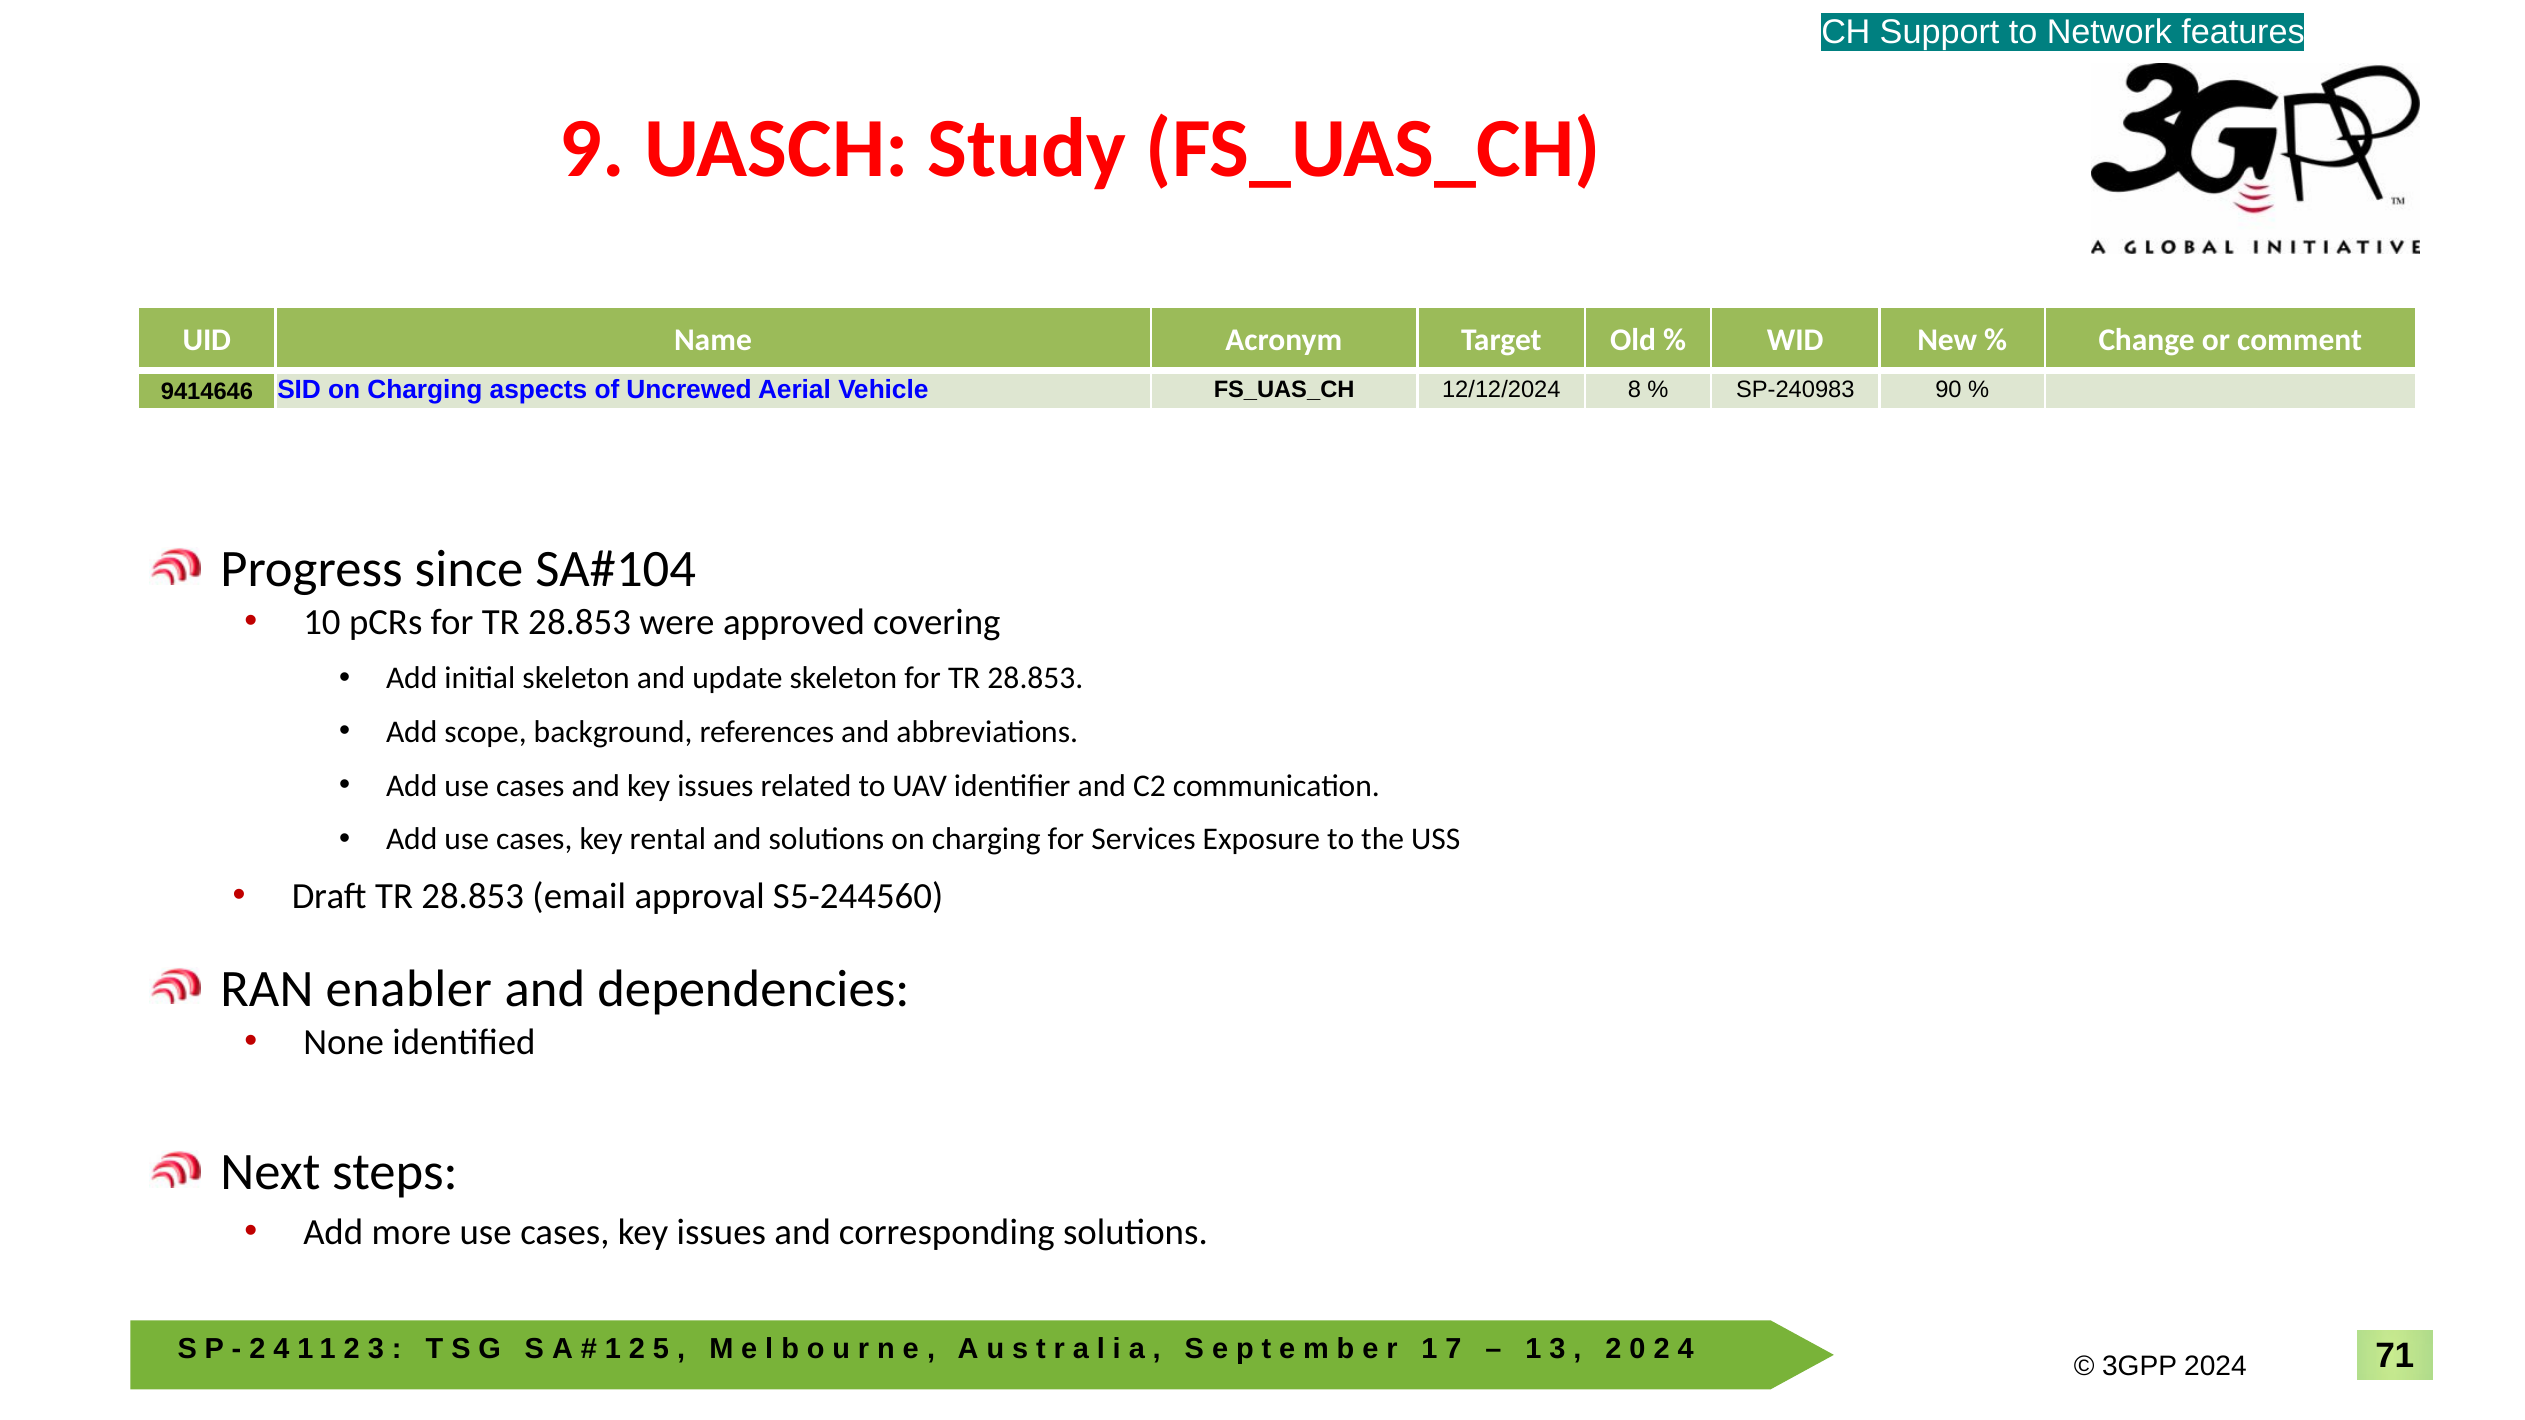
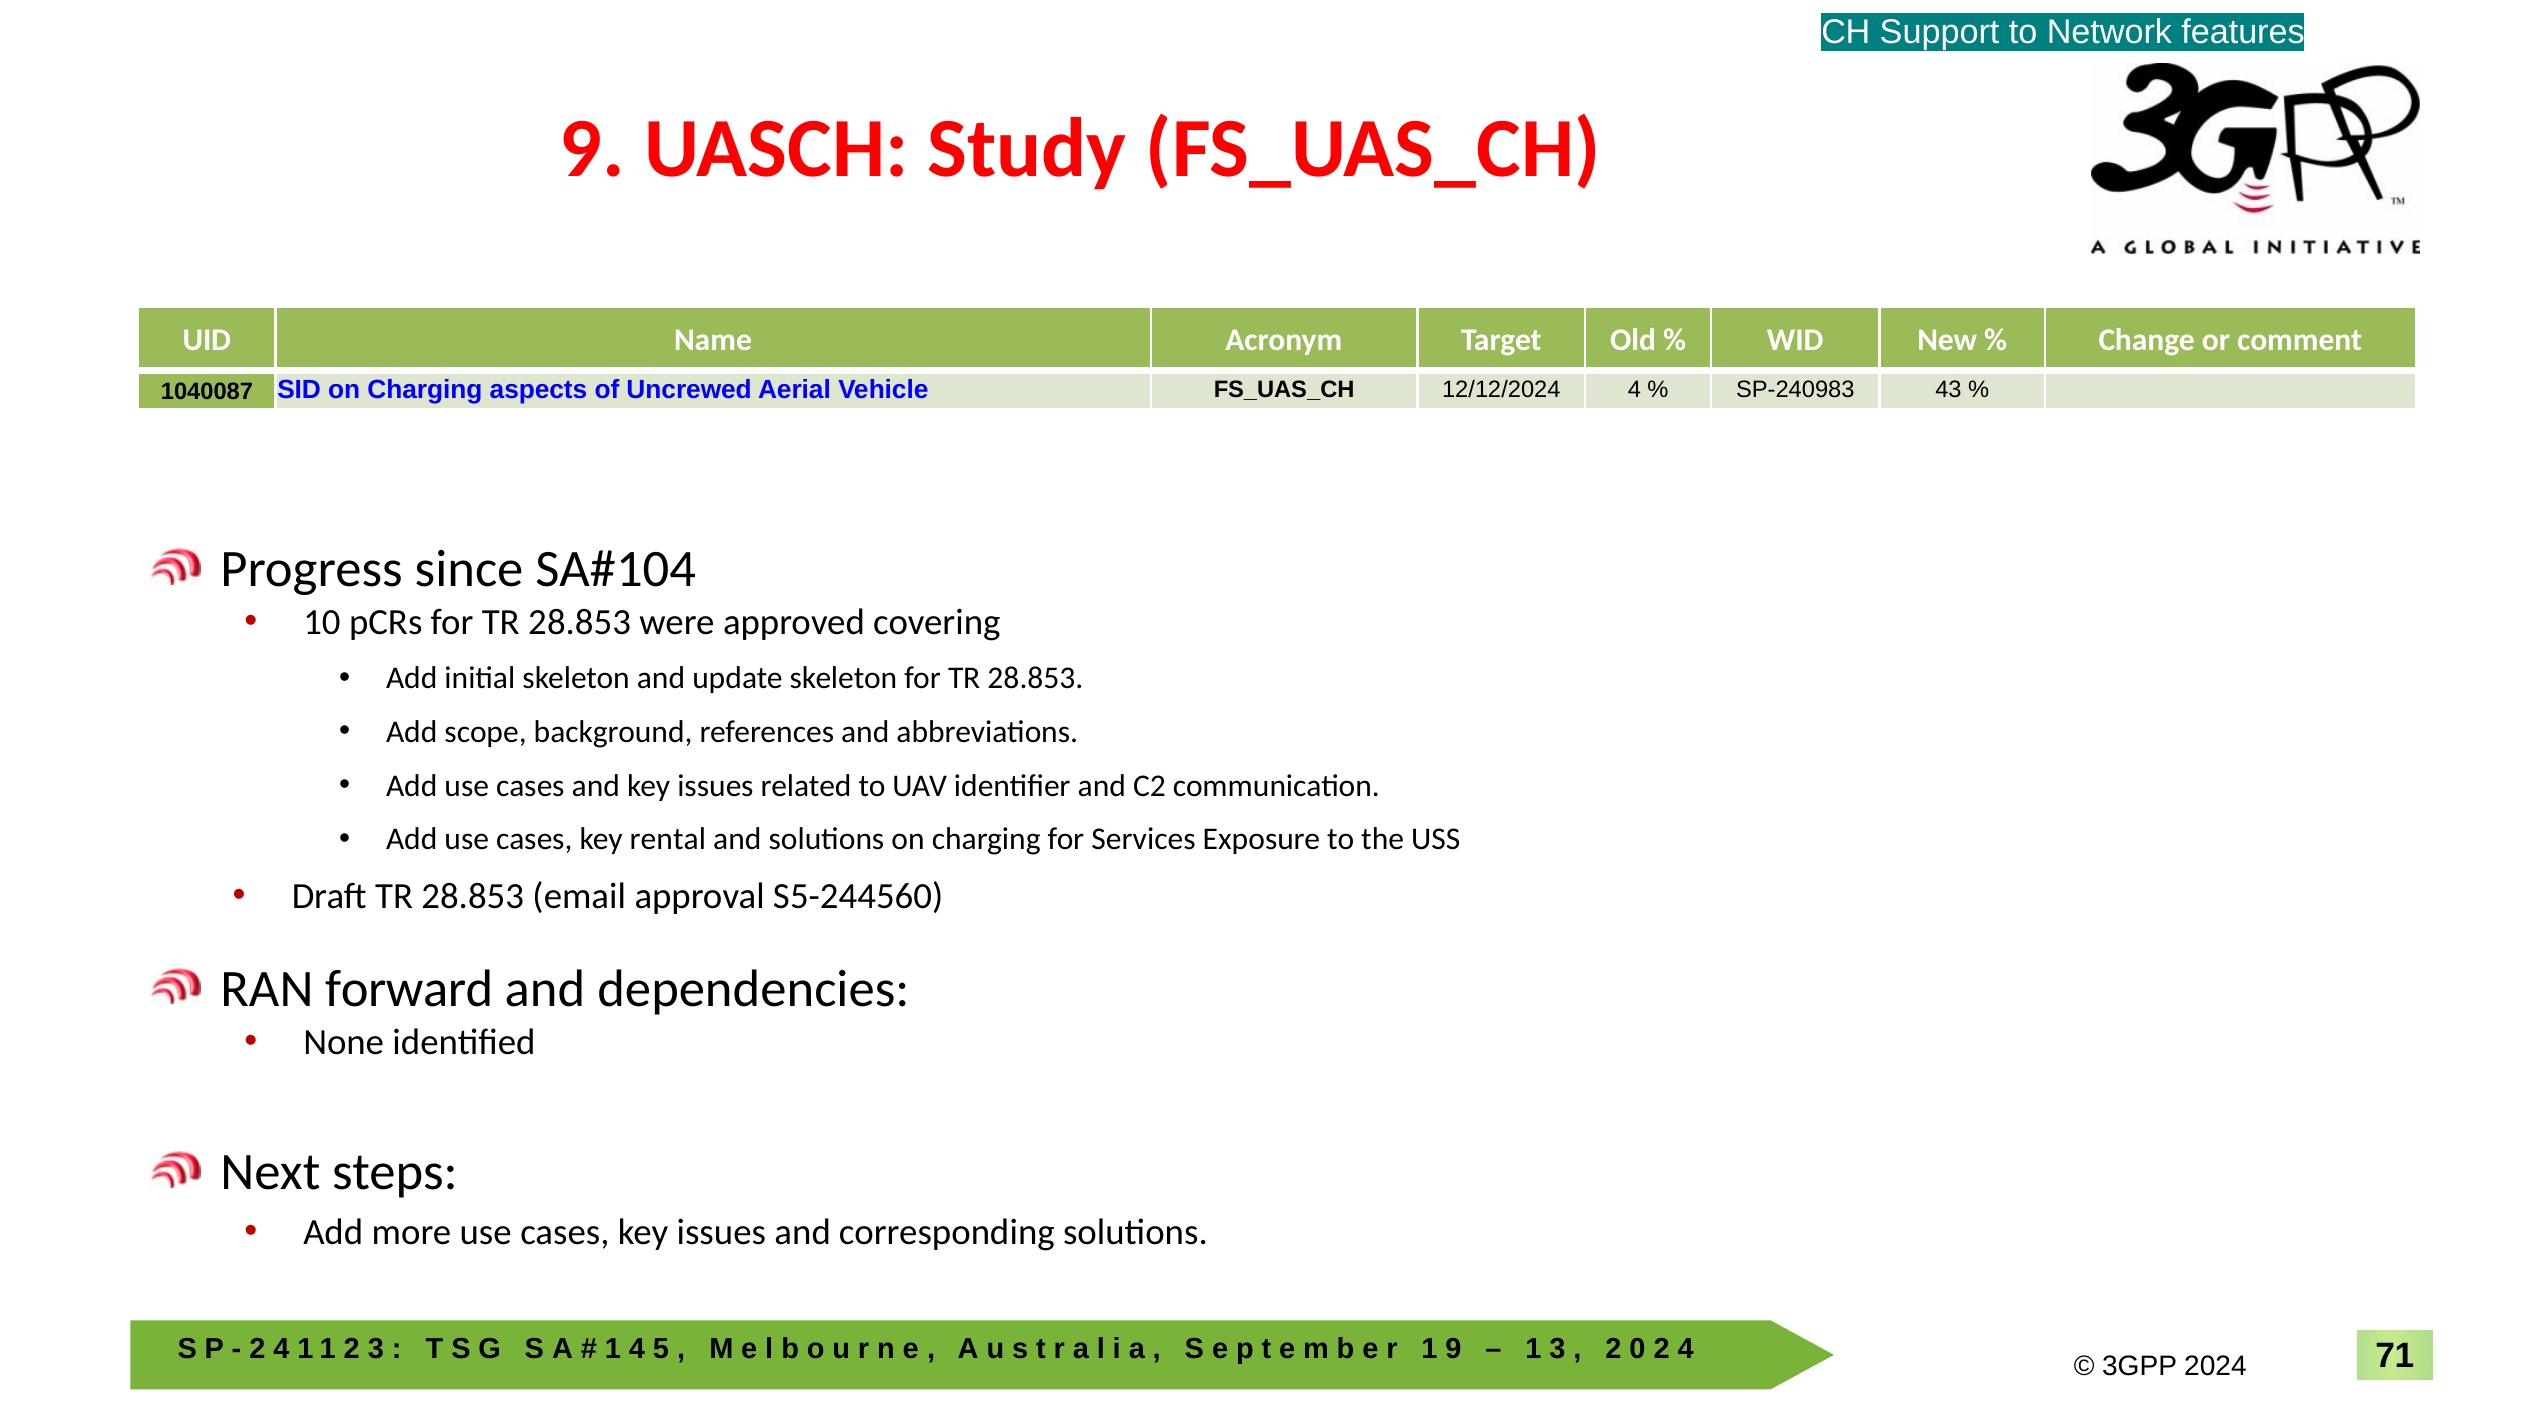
9414646: 9414646 -> 1040087 (207, 392)
12/12/2024 8: 8 -> 4 (1634, 390)
90: 90 -> 43 (1949, 390)
enabler: enabler -> forward (409, 990)
2: 2 -> 4 (637, 1349)
7: 7 -> 9 (1453, 1349)
